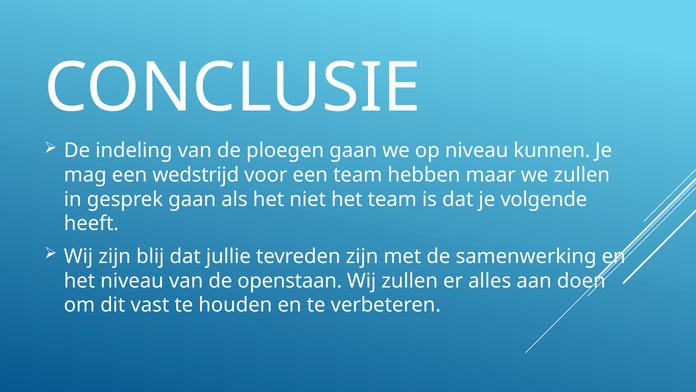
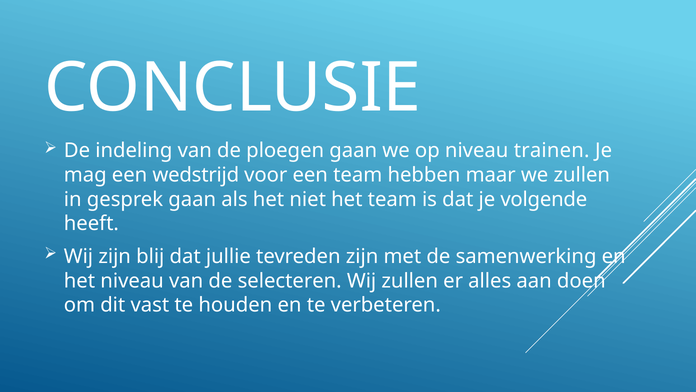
kunnen: kunnen -> trainen (552, 151)
openstaan: openstaan -> selecteren (290, 280)
